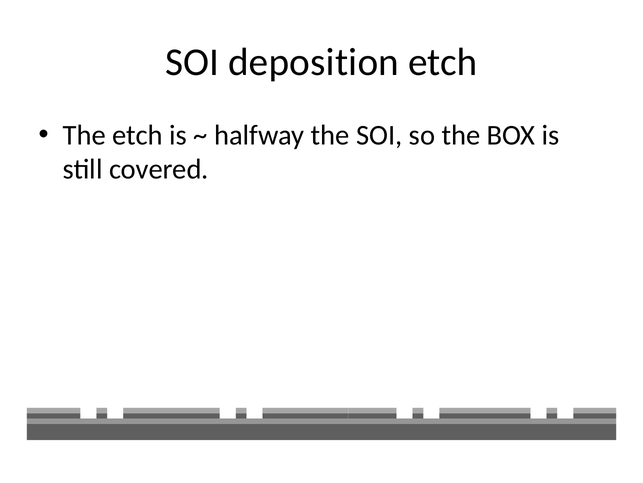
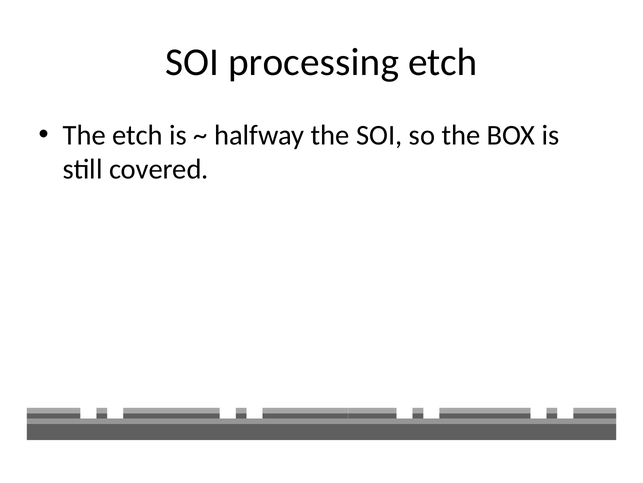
deposition: deposition -> processing (314, 62)
